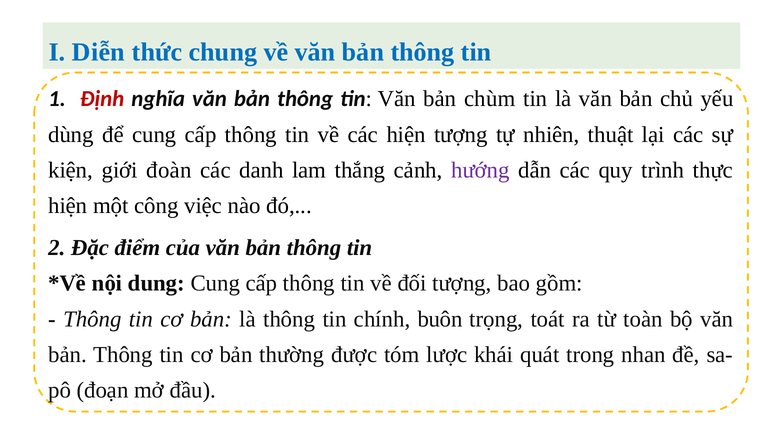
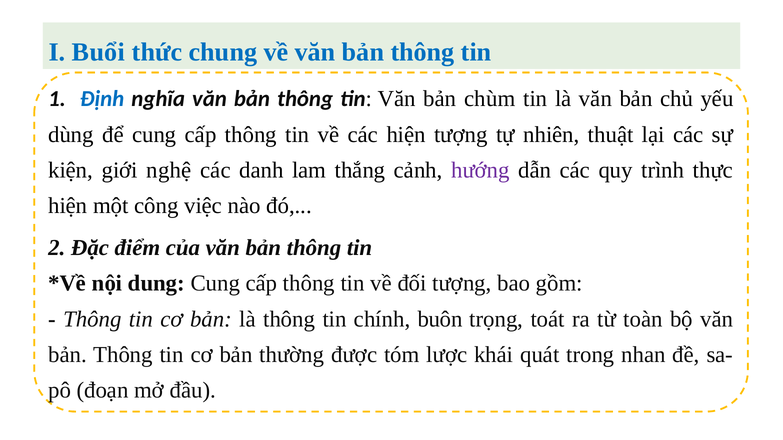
Diễn: Diễn -> Buổi (98, 52)
Định colour: red -> blue (102, 99)
đoàn: đoàn -> nghệ (169, 170)
